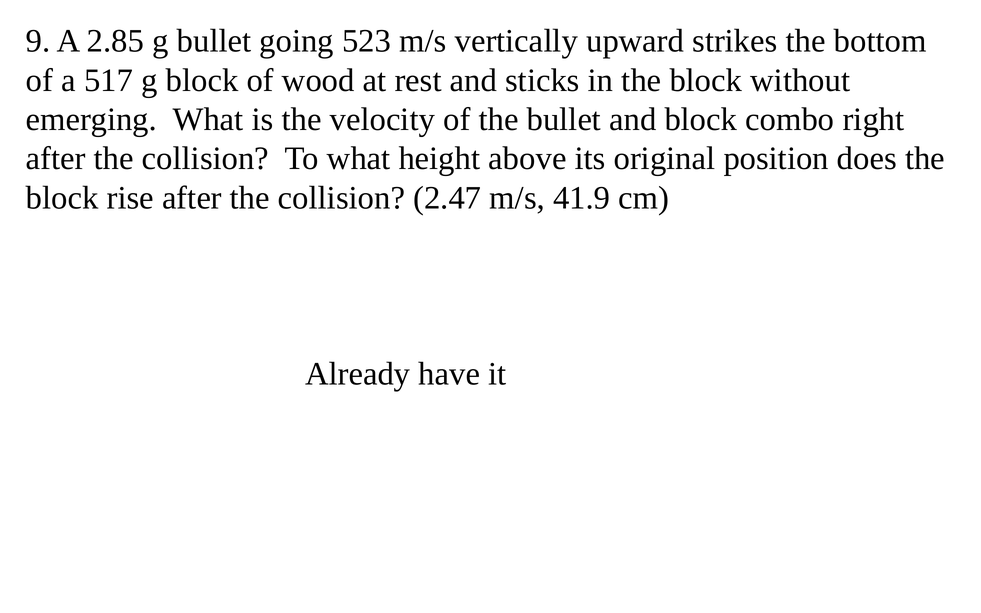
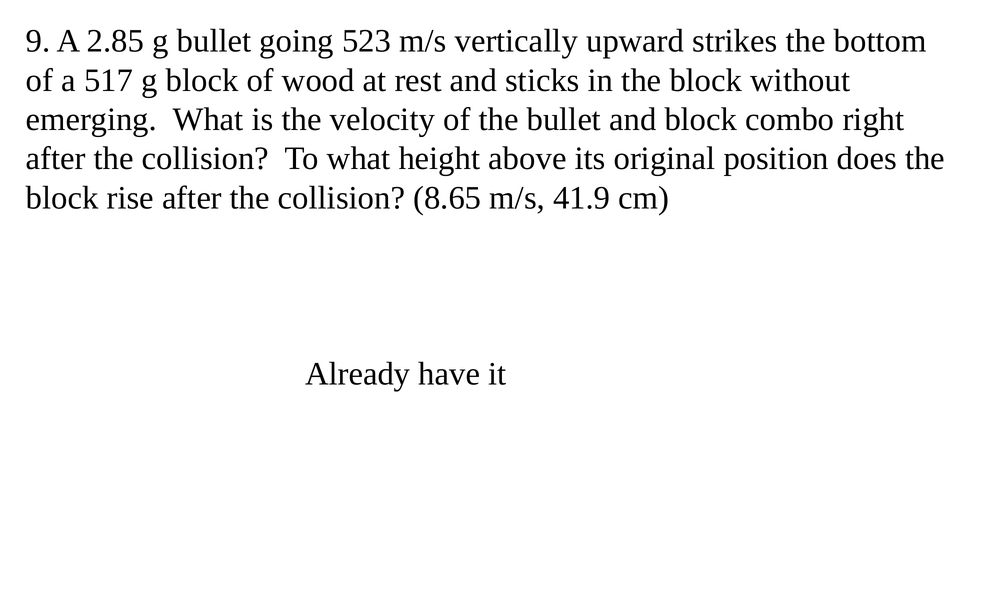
2.47: 2.47 -> 8.65 (447, 198)
